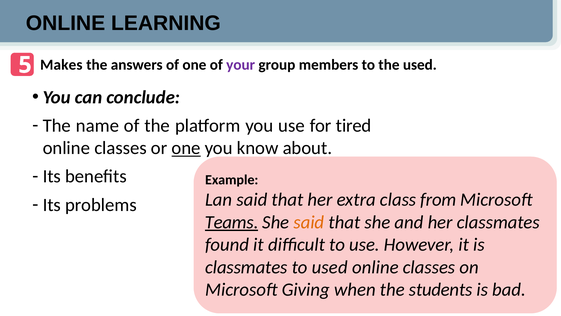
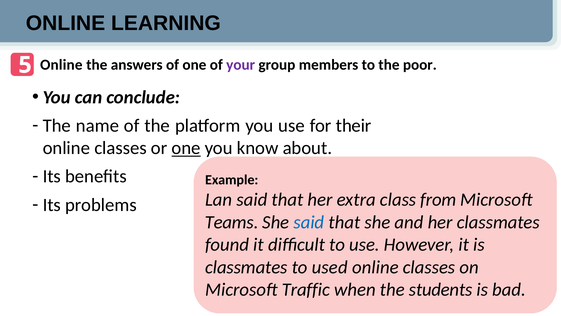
5 Makes: Makes -> Online (61, 65)
the used: used -> poor (420, 65)
tired: tired -> their (354, 125)
Teams underline: present -> none (232, 222)
said colour: orange -> blue (309, 222)
Giving: Giving -> Traffic (306, 289)
